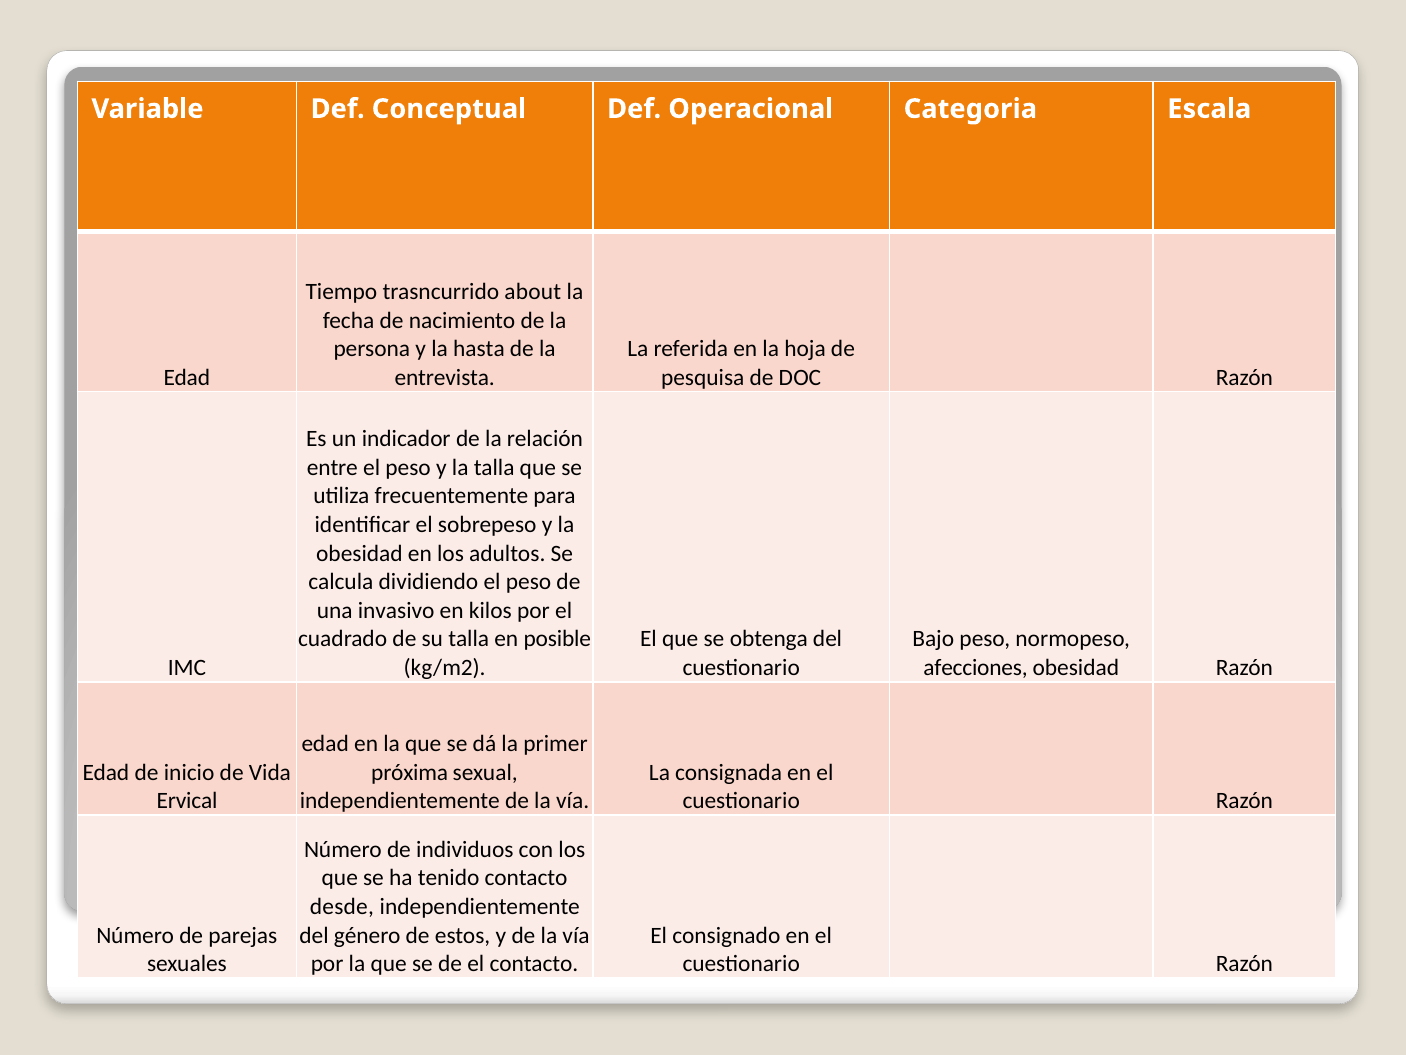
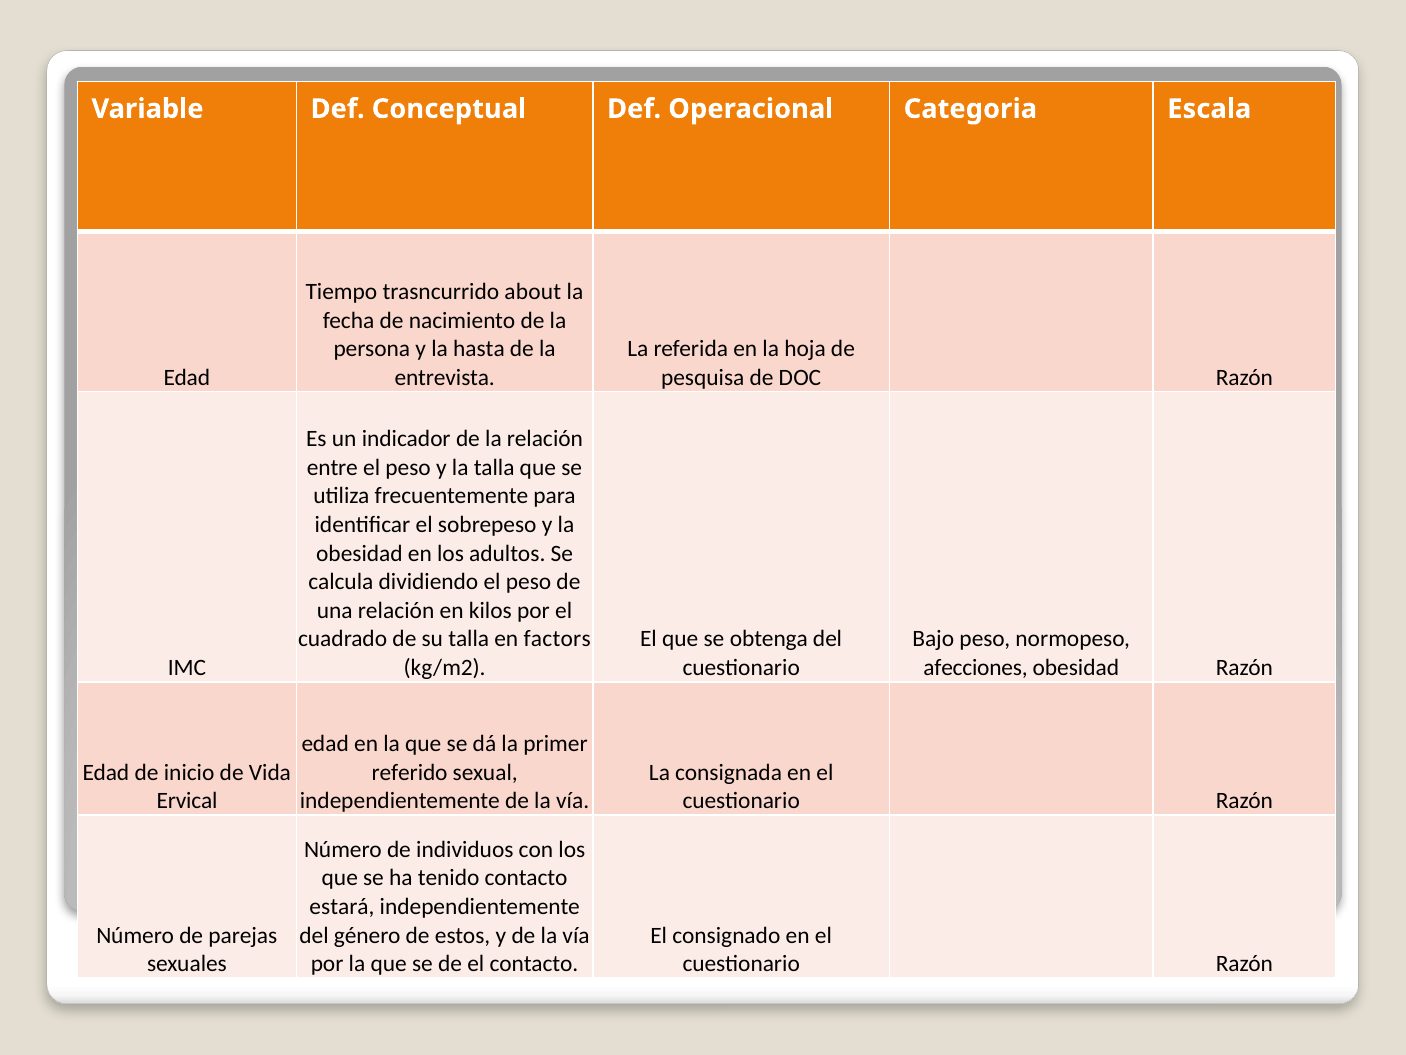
una invasivo: invasivo -> relación (396, 610)
posible: posible -> factors (557, 639)
próxima: próxima -> referido (410, 772)
desde: desde -> estará (342, 906)
